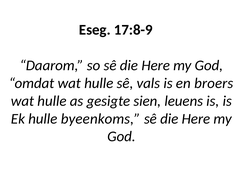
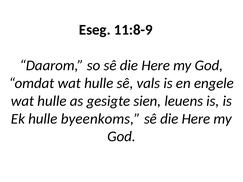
17:8-9: 17:8-9 -> 11:8-9 (133, 30)
broers: broers -> engele (214, 83)
